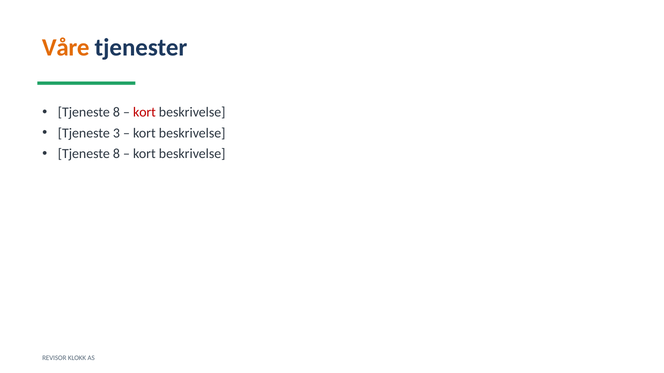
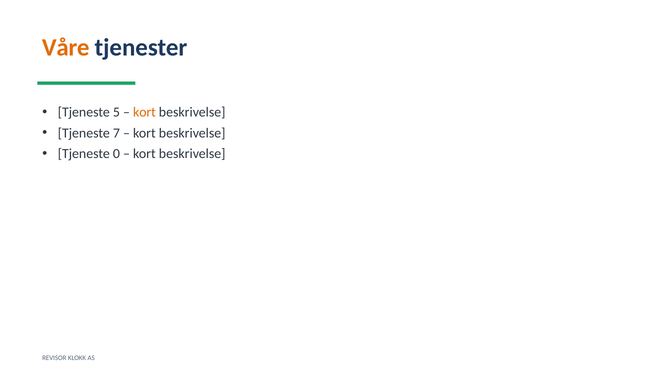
8: 8 -> 5 (116, 112)
kort colour: red -> orange (144, 112)
3: 3 -> 7 (116, 133)
8: 8 -> 0 (116, 154)
